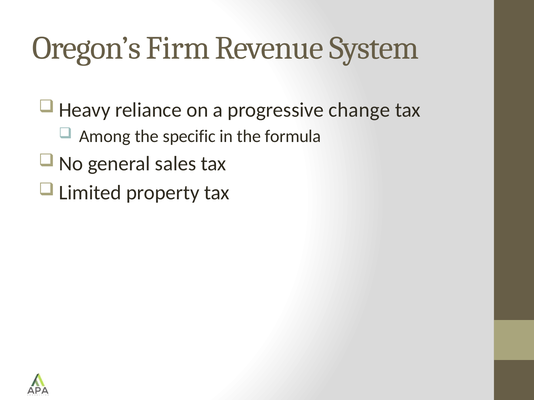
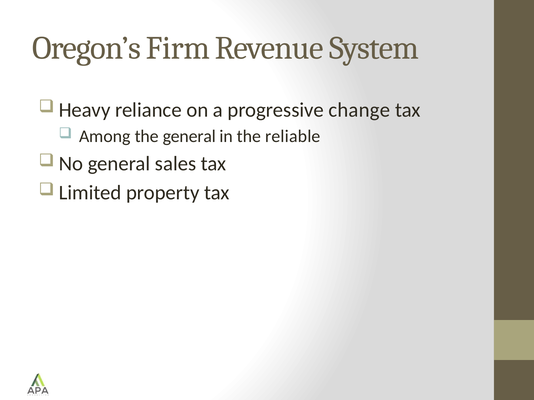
the specific: specific -> general (189, 136)
formula: formula -> reliable (293, 136)
